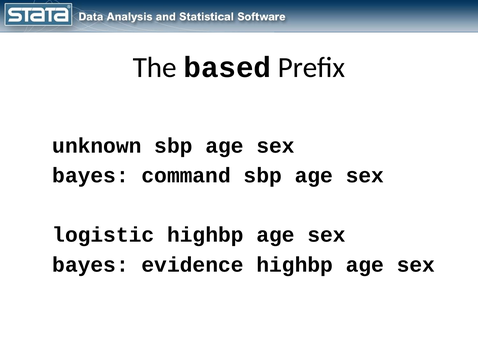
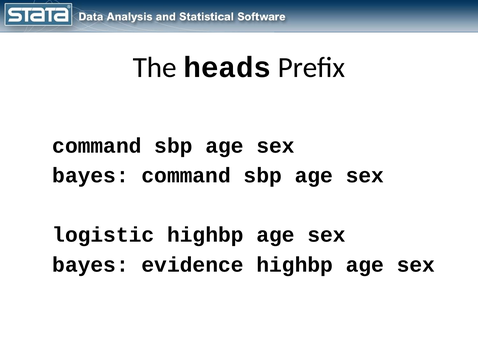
based: based -> heads (227, 68)
unknown: unknown -> command (97, 146)
